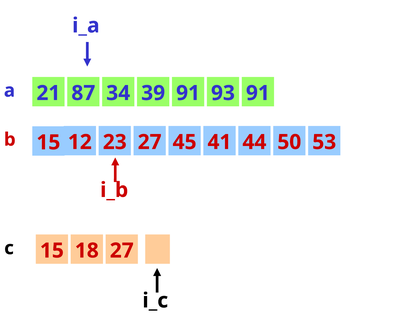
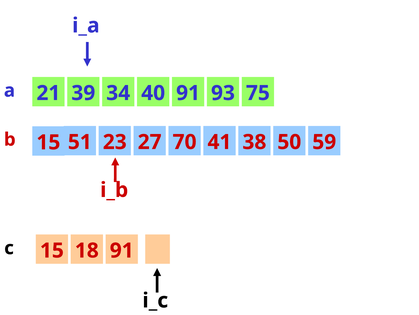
87: 87 -> 39 (83, 93)
39: 39 -> 40 (153, 93)
93 91: 91 -> 75 (258, 93)
12: 12 -> 51 (80, 142)
45: 45 -> 70 (185, 142)
44: 44 -> 38 (254, 142)
53: 53 -> 59 (324, 142)
18 27: 27 -> 91 (122, 250)
